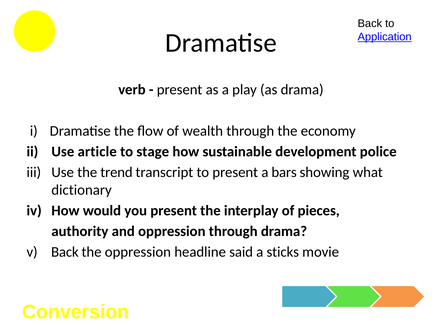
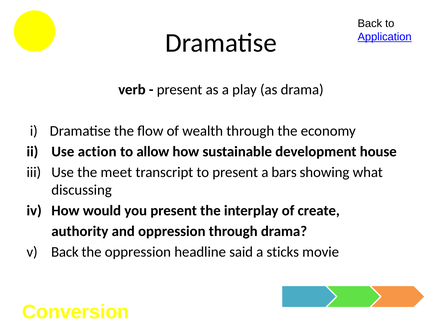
article: article -> action (97, 151)
stage: stage -> allow (153, 151)
police: police -> house (378, 151)
trend: trend -> meet (116, 172)
dictionary: dictionary -> discussing (82, 190)
pieces: pieces -> create (319, 210)
